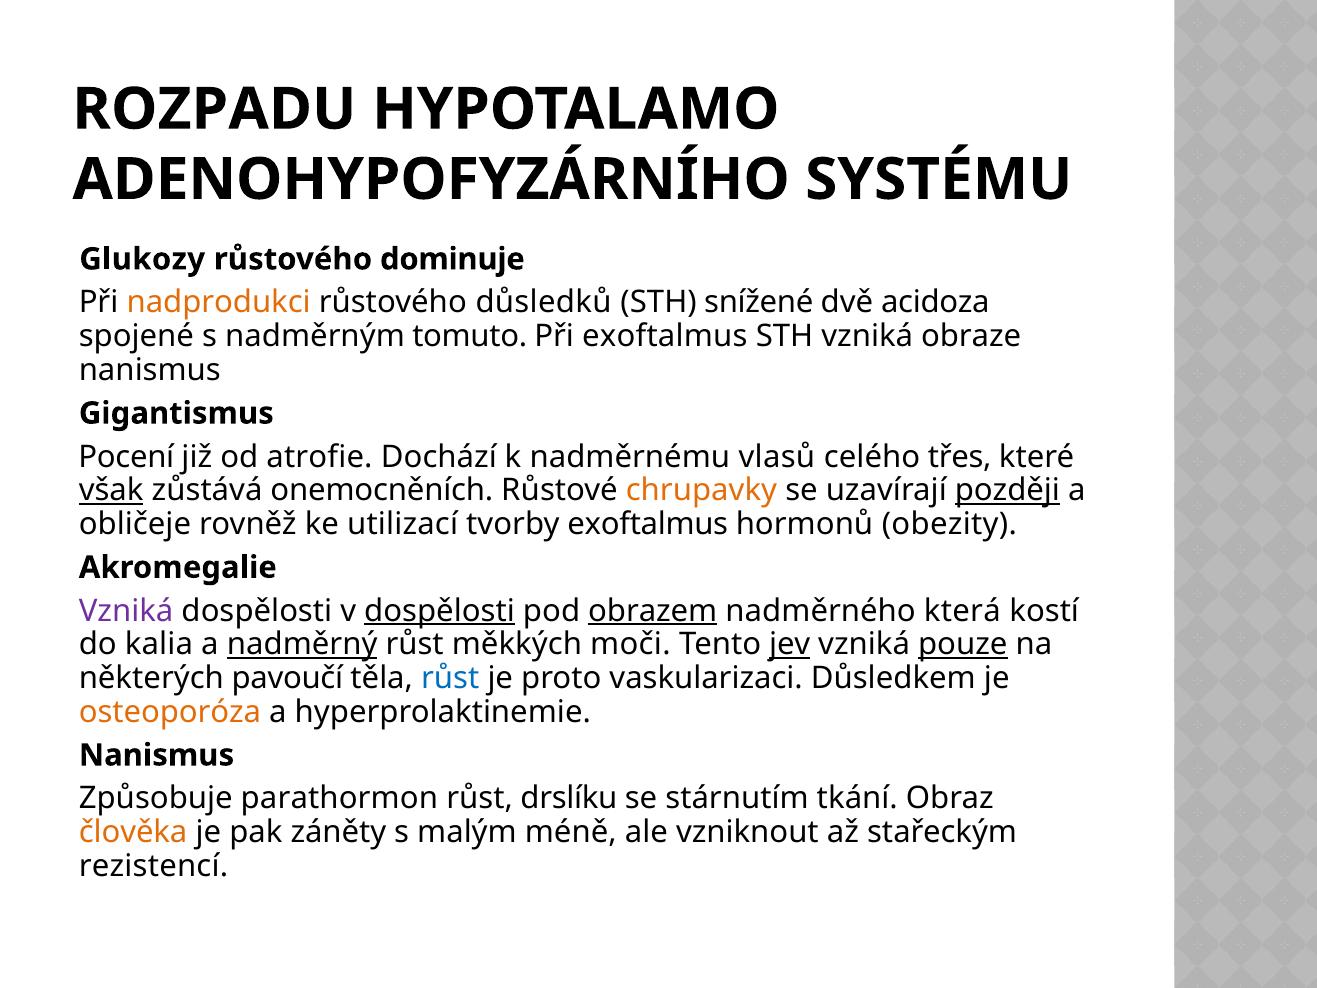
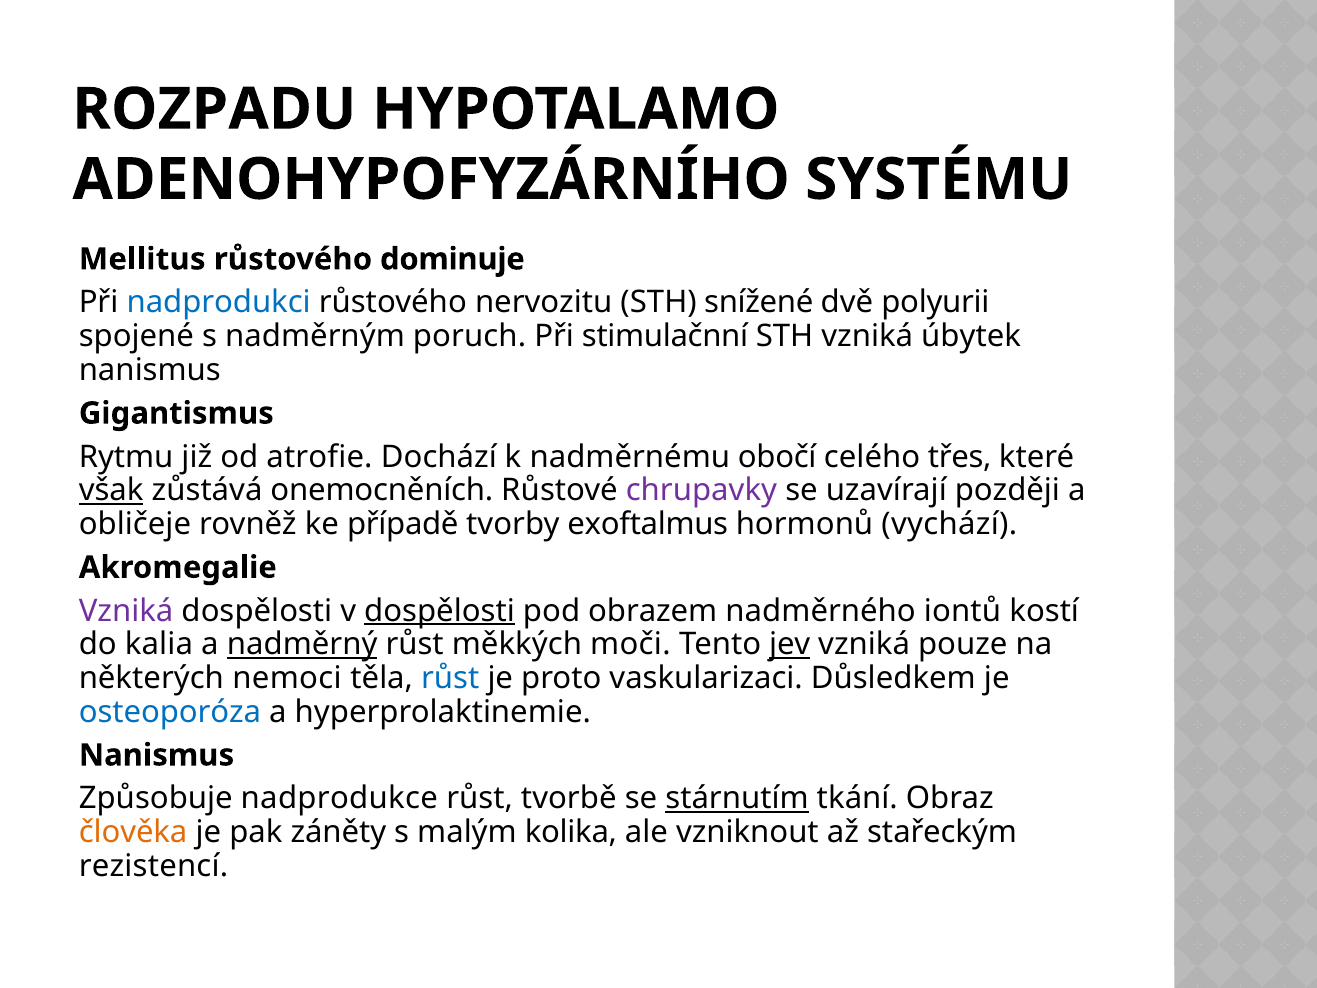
Glukozy: Glukozy -> Mellitus (142, 259)
nadprodukci colour: orange -> blue (219, 303)
důsledků: důsledků -> nervozitu (544, 303)
acidoza: acidoza -> polyurii (935, 303)
tomuto: tomuto -> poruch (470, 336)
Při exoftalmus: exoftalmus -> stimulačnní (665, 336)
obraze: obraze -> úbytek (971, 336)
Pocení: Pocení -> Rytmu (126, 457)
vlasů: vlasů -> obočí (777, 457)
chrupavky colour: orange -> purple (701, 490)
později underline: present -> none (1007, 490)
utilizací: utilizací -> případě (403, 524)
obezity: obezity -> vychází (949, 524)
obrazem underline: present -> none (653, 611)
která: která -> iontů (962, 611)
pouze underline: present -> none (963, 644)
pavoučí: pavoučí -> nemoci (287, 678)
osteoporóza colour: orange -> blue (170, 712)
parathormon: parathormon -> nadprodukce (339, 798)
drslíku: drslíku -> tvorbě (569, 798)
stárnutím underline: none -> present (737, 798)
méně: méně -> kolika (571, 832)
